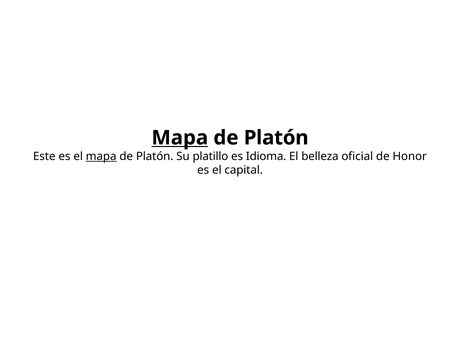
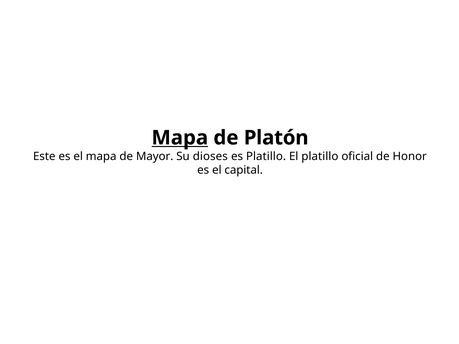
mapa underline: present -> none (101, 156)
Platón: Platón -> Mayor (155, 156)
platillo: platillo -> dioses (210, 156)
es Idioma: Idioma -> Platillo (266, 156)
El belleza: belleza -> platillo (320, 156)
